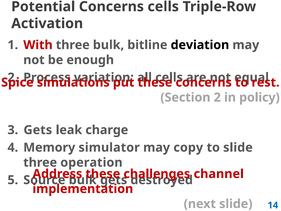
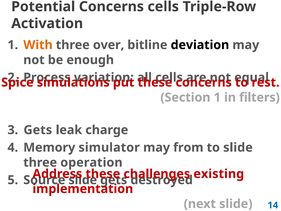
With colour: red -> orange (38, 45)
three bulk: bulk -> over (109, 45)
Section 2: 2 -> 1 (217, 97)
policy: policy -> filters (259, 97)
copy: copy -> from (188, 147)
channel: channel -> existing (219, 174)
bulk: bulk -> slide (83, 180)
